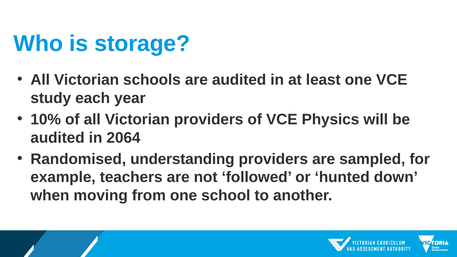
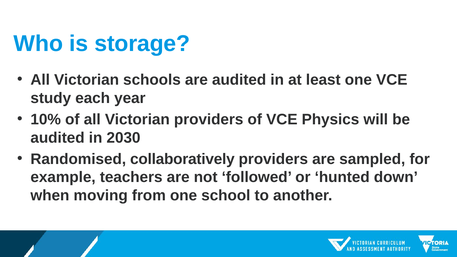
2064: 2064 -> 2030 (124, 138)
understanding: understanding -> collaboratively (182, 159)
